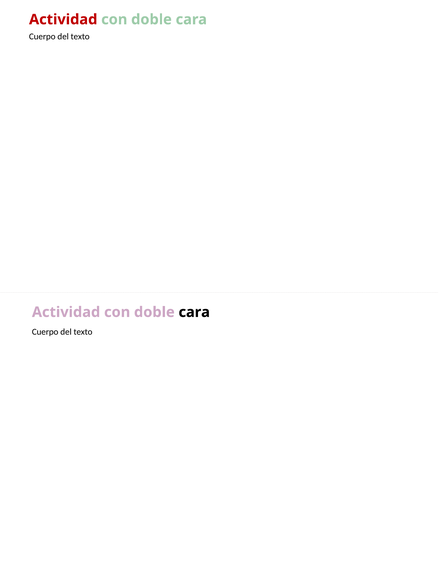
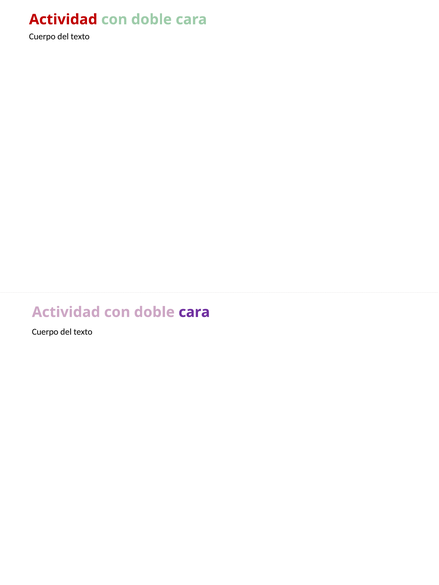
cara colour: black -> purple (194, 312)
